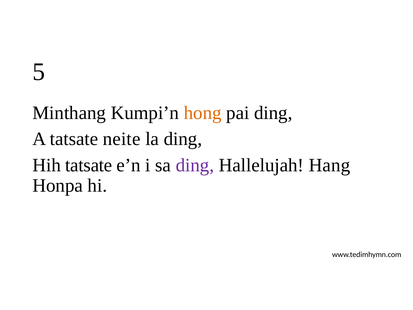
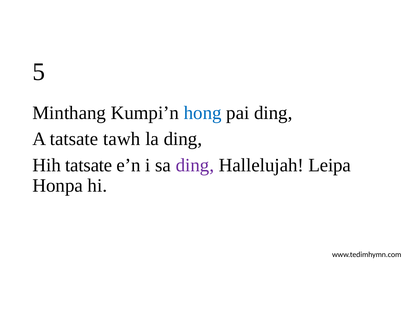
hong colour: orange -> blue (203, 113)
neite: neite -> tawh (122, 139)
Hang: Hang -> Leipa (330, 165)
